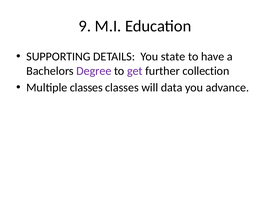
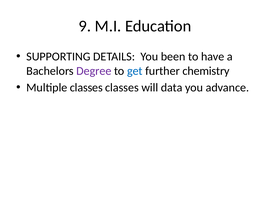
state: state -> been (173, 57)
get colour: purple -> blue (135, 71)
collection: collection -> chemistry (206, 71)
